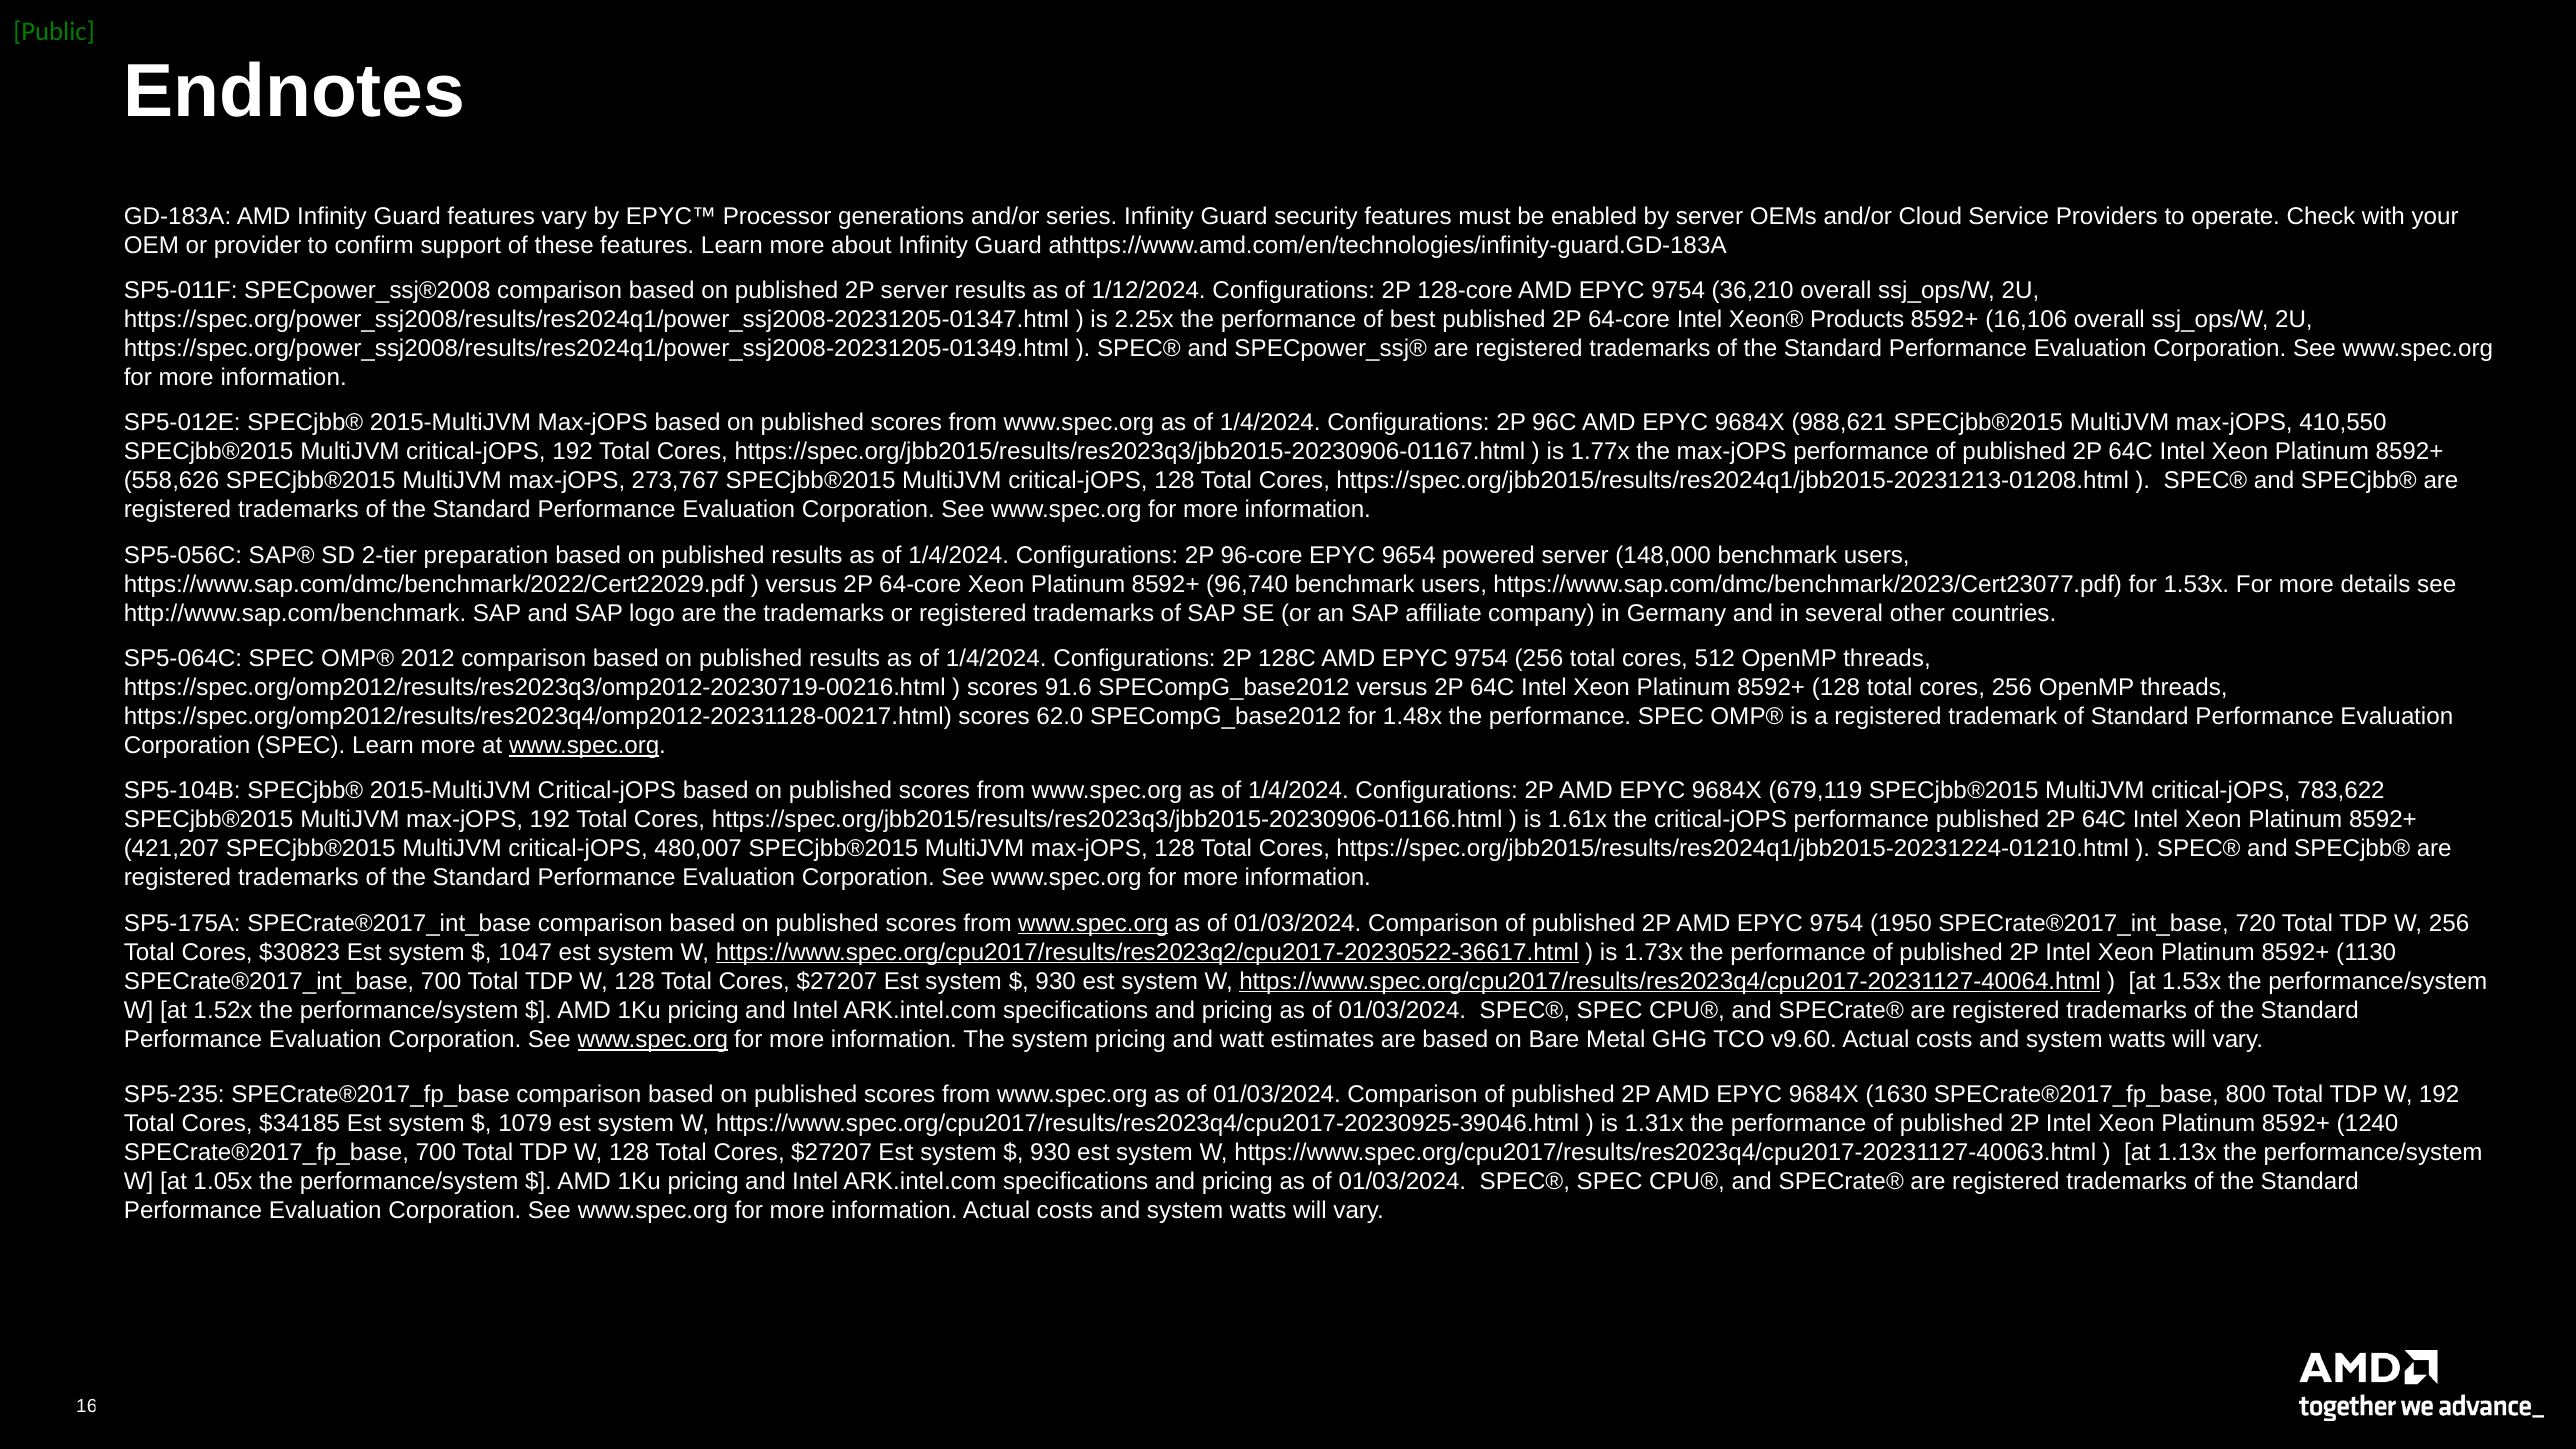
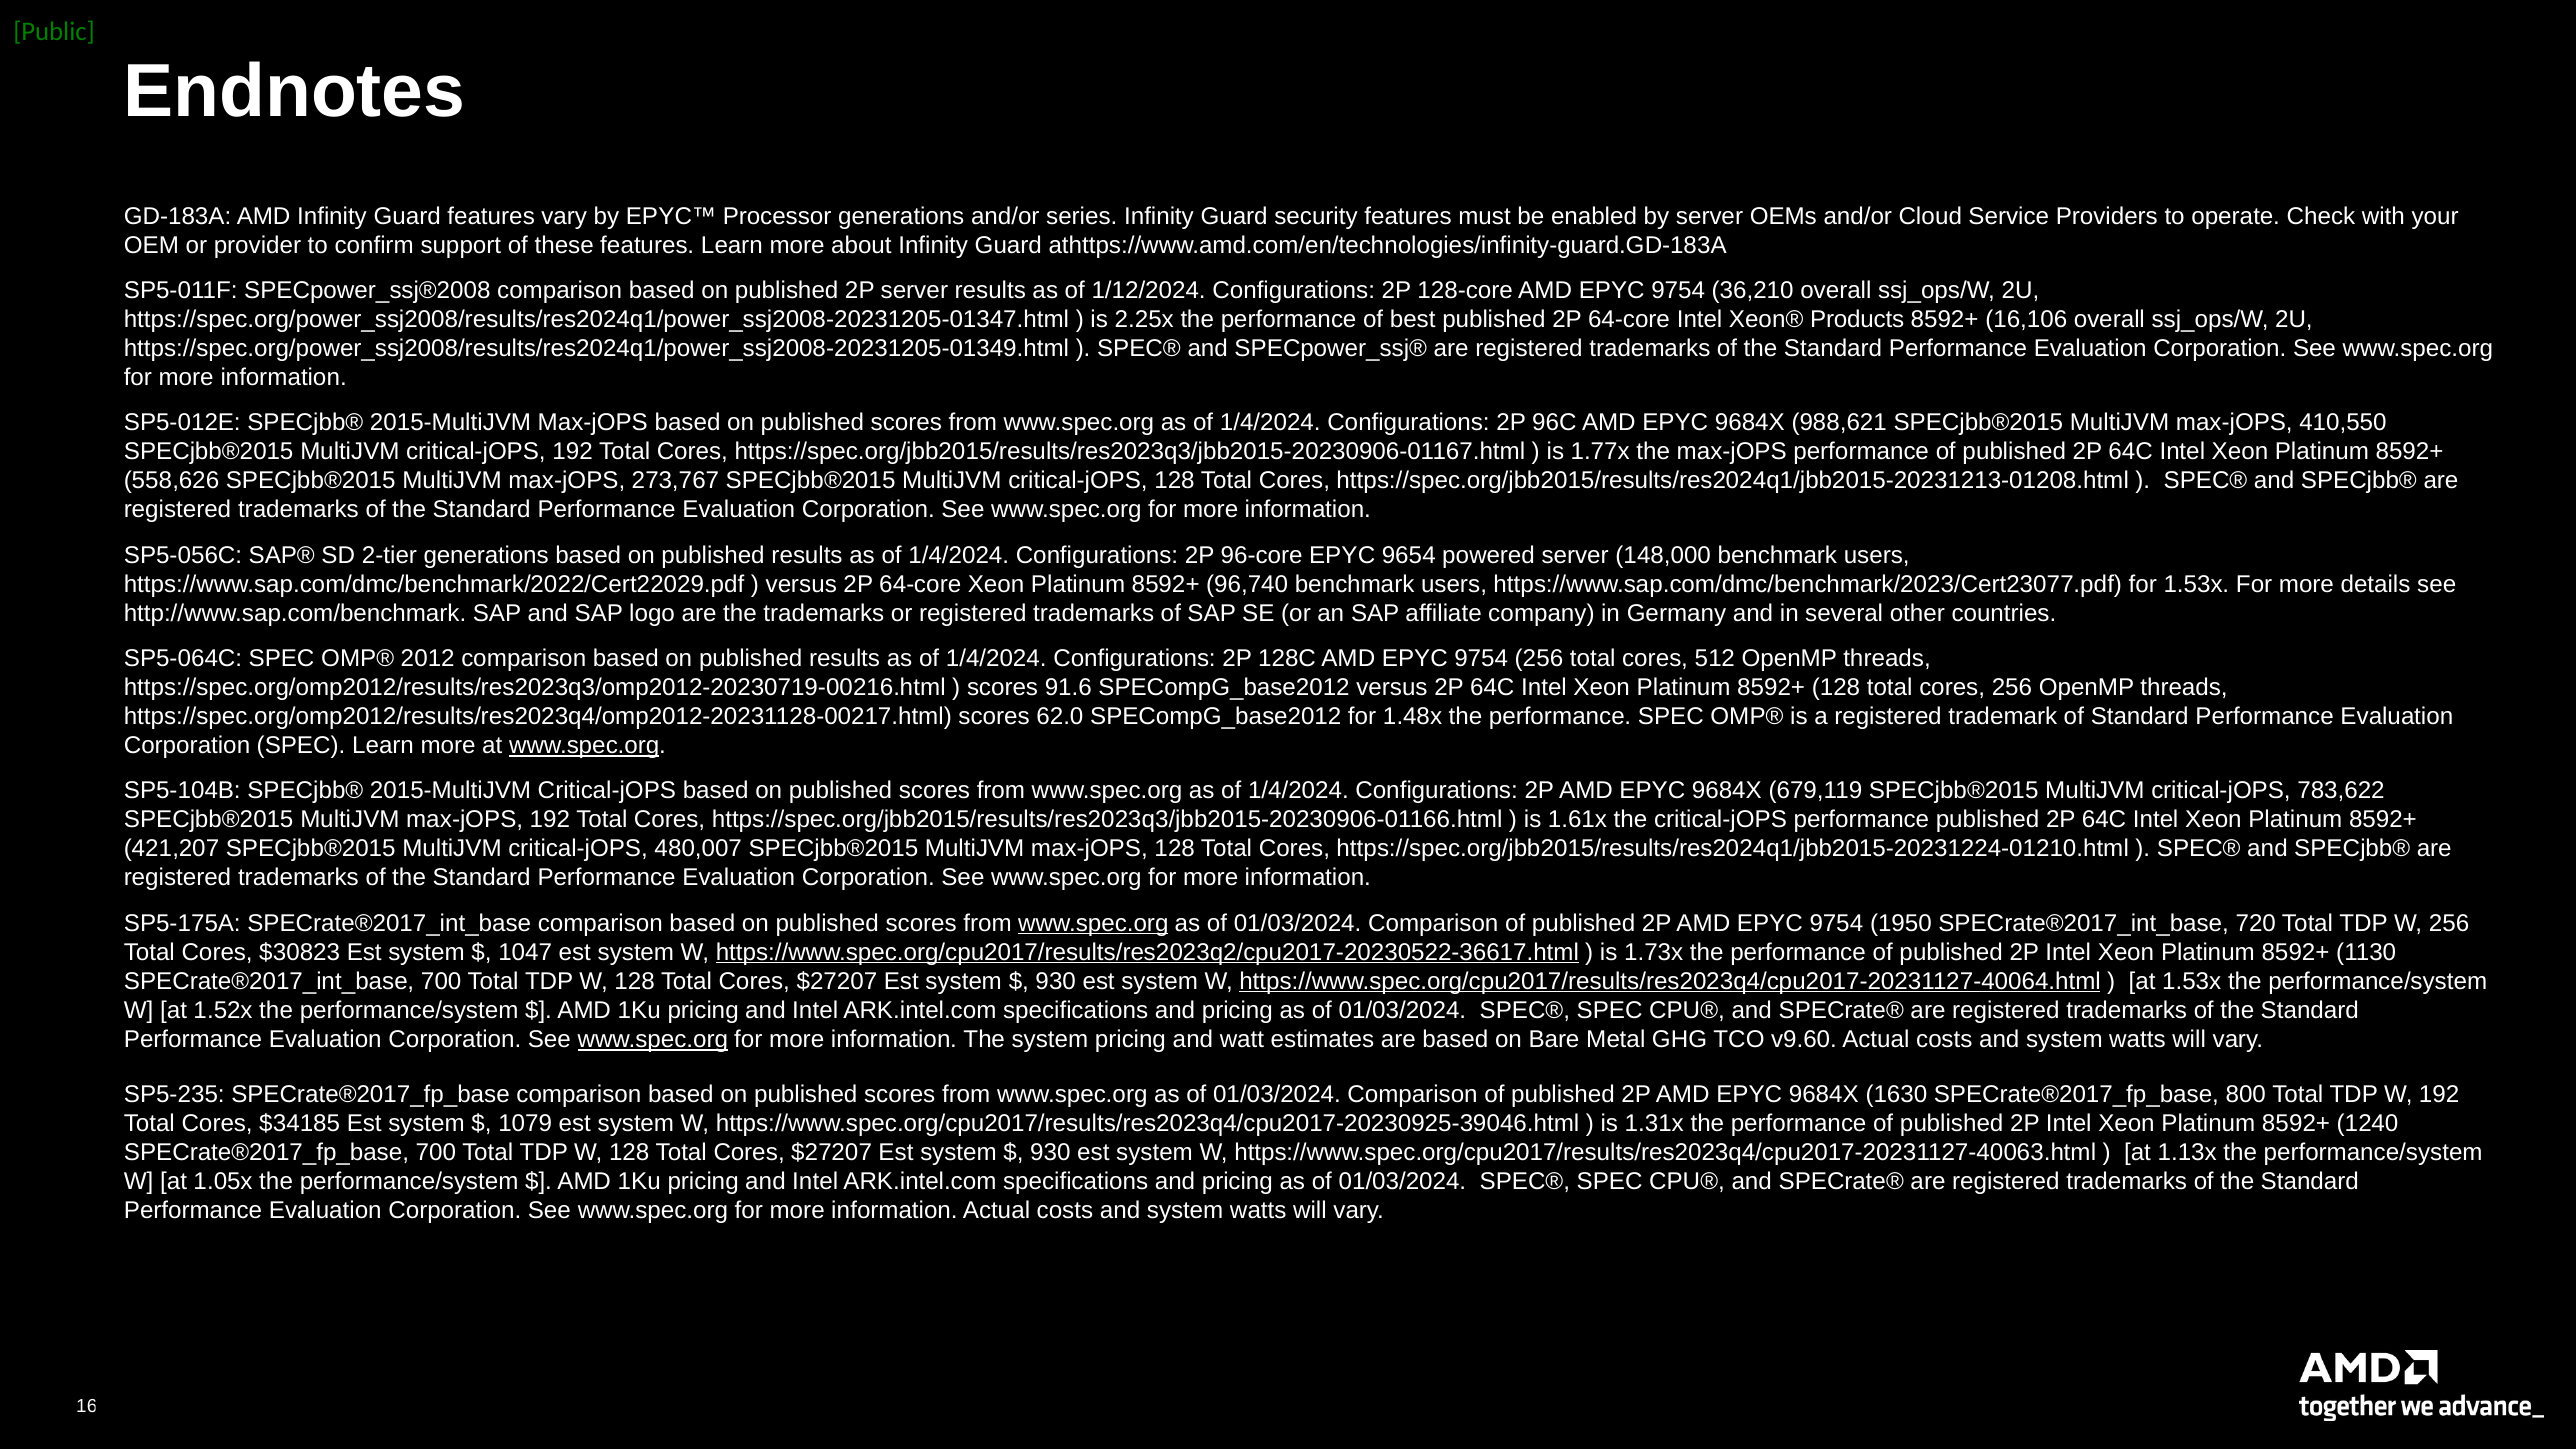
2-tier preparation: preparation -> generations (486, 555)
